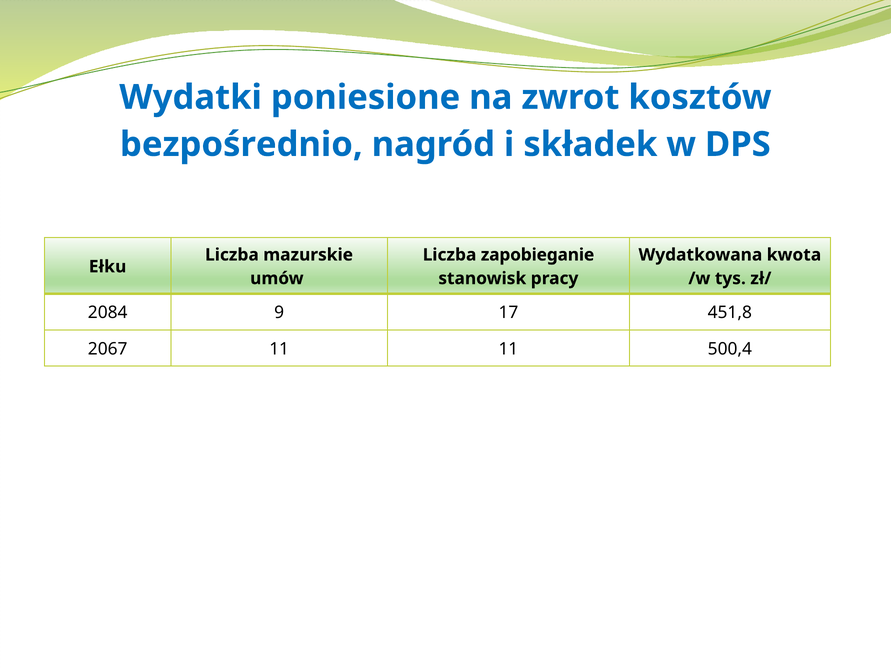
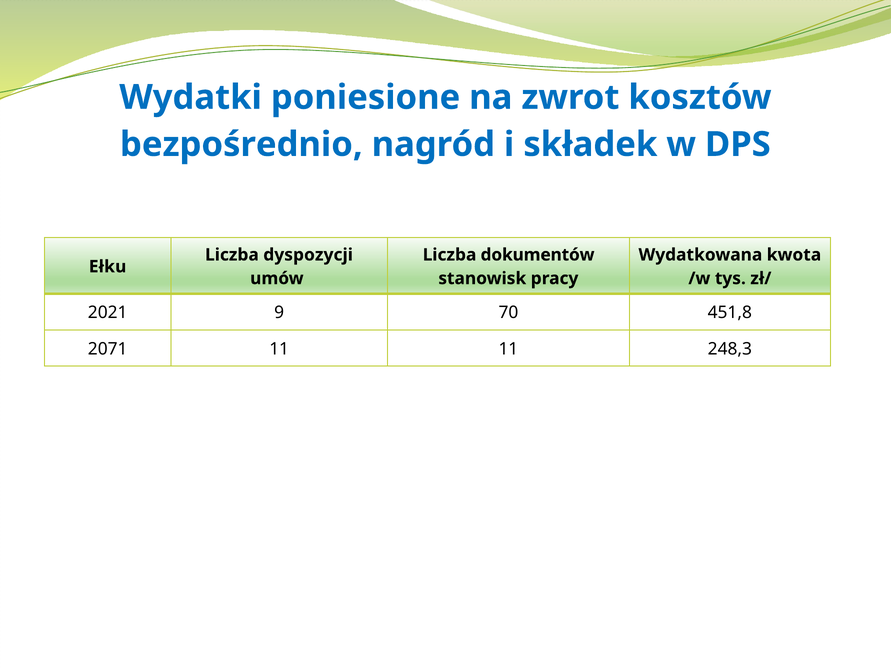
mazurskie: mazurskie -> dyspozycji (308, 255)
zapobieganie: zapobieganie -> dokumentów (538, 255)
2084: 2084 -> 2021 (108, 313)
17: 17 -> 70 (508, 313)
2067: 2067 -> 2071 (108, 349)
500,4: 500,4 -> 248,3 (730, 349)
